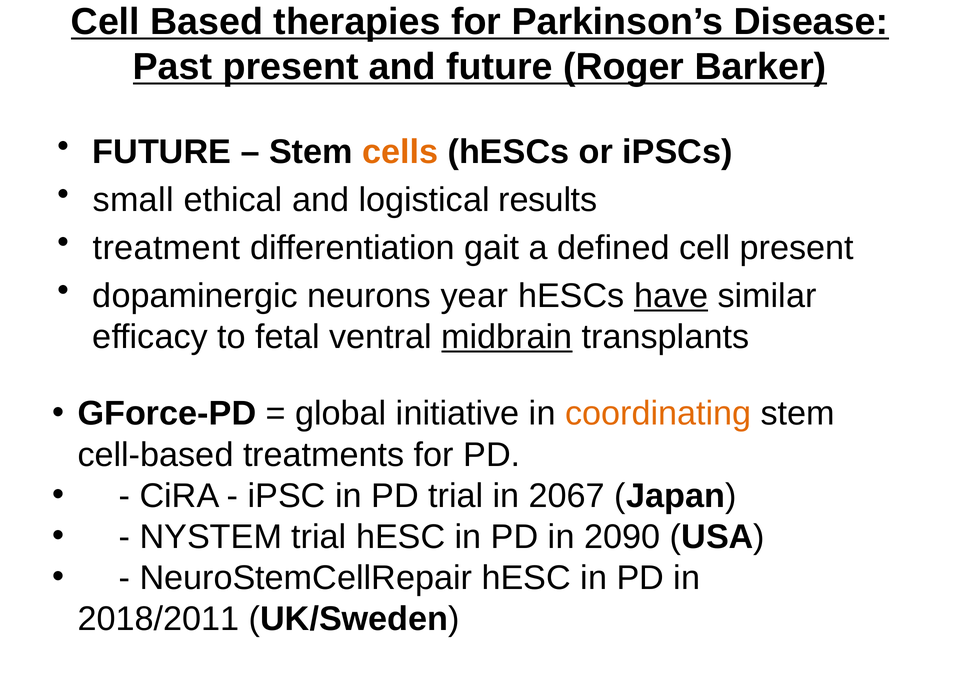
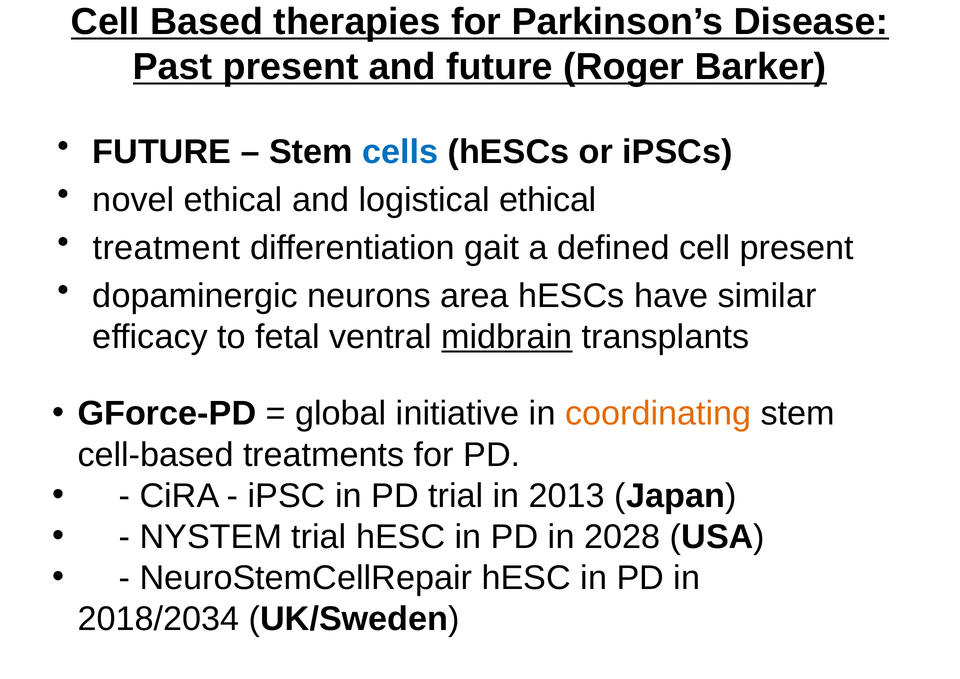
cells colour: orange -> blue (400, 152)
small: small -> novel (133, 200)
logistical results: results -> ethical (548, 200)
year: year -> area (475, 296)
have underline: present -> none (671, 296)
2067: 2067 -> 2013 (567, 496)
2090: 2090 -> 2028 (622, 537)
2018/2011: 2018/2011 -> 2018/2034 (158, 619)
